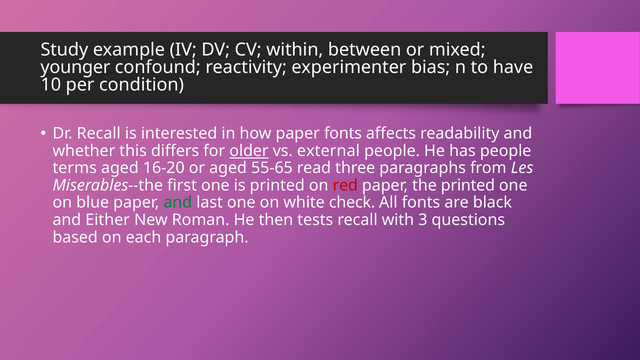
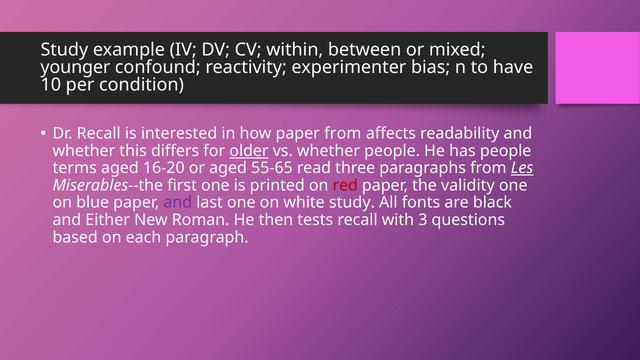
paper fonts: fonts -> from (343, 134)
vs external: external -> whether (328, 151)
Les underline: none -> present (522, 168)
the printed: printed -> validity (468, 185)
and colour: green -> purple (178, 203)
white check: check -> study (352, 203)
